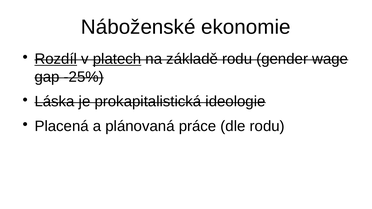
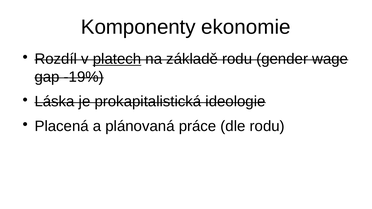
Náboženské: Náboženské -> Komponenty (138, 27)
Rozdíl underline: present -> none (56, 59)
-25%: -25% -> -19% (84, 77)
